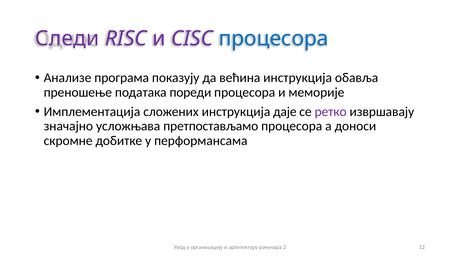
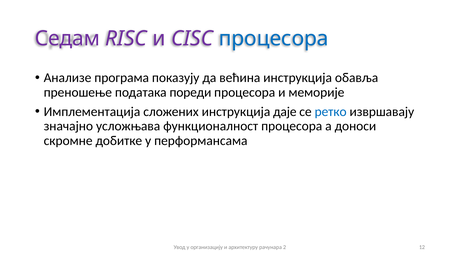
Следи: Следи -> Седам (67, 39)
ретко colour: purple -> blue (331, 112)
претпостављамо: претпостављамо -> функционалност (211, 126)
